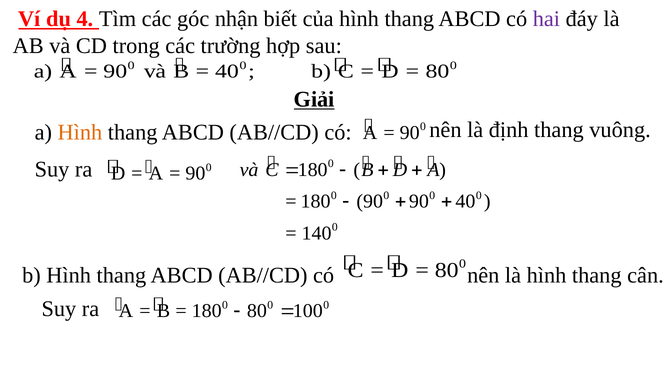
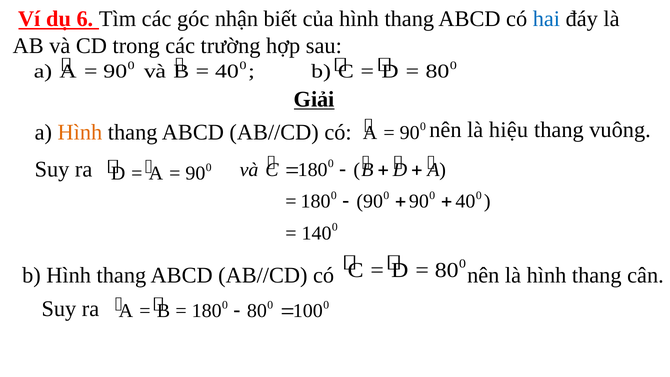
4: 4 -> 6 (85, 19)
hai colour: purple -> blue (546, 19)
định: định -> hiệu (509, 130)
